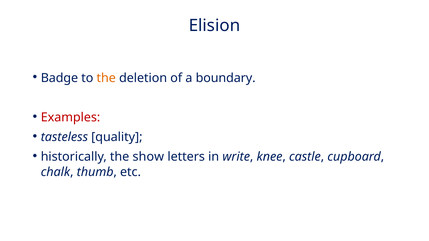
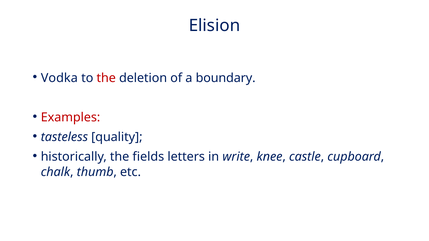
Badge: Badge -> Vodka (59, 78)
the colour: orange -> red (106, 78)
show: show -> fields (148, 157)
